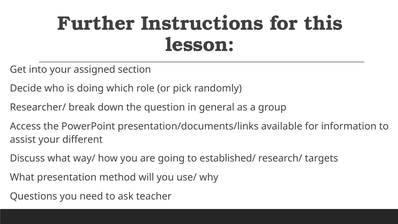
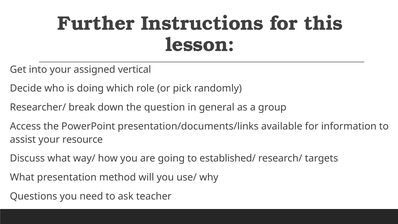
section: section -> vertical (135, 69)
different: different -> resource (83, 139)
